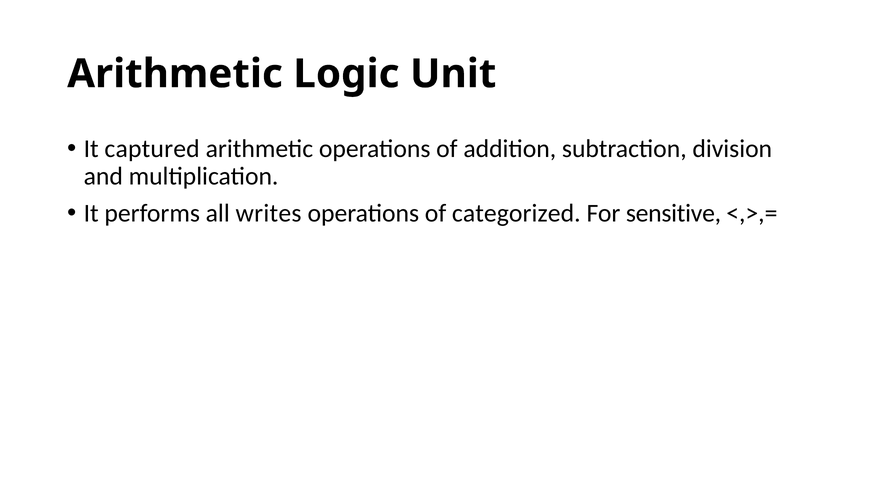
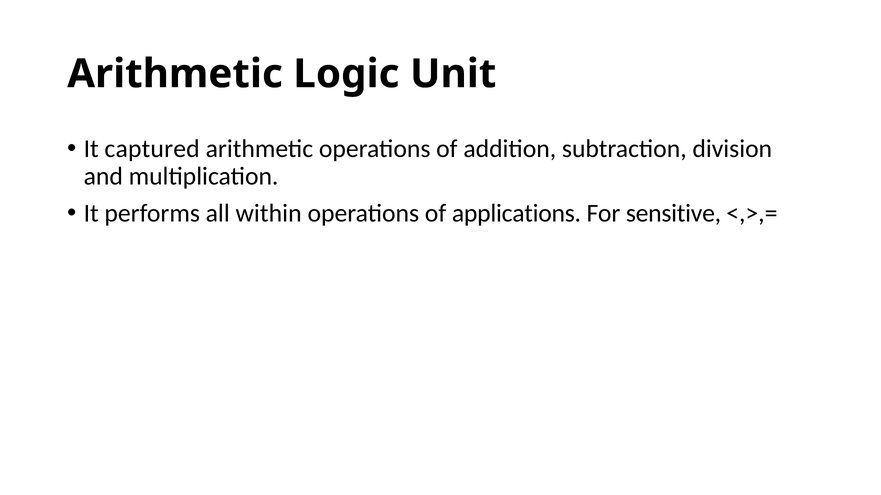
writes: writes -> within (269, 214)
categorized: categorized -> applications (516, 214)
